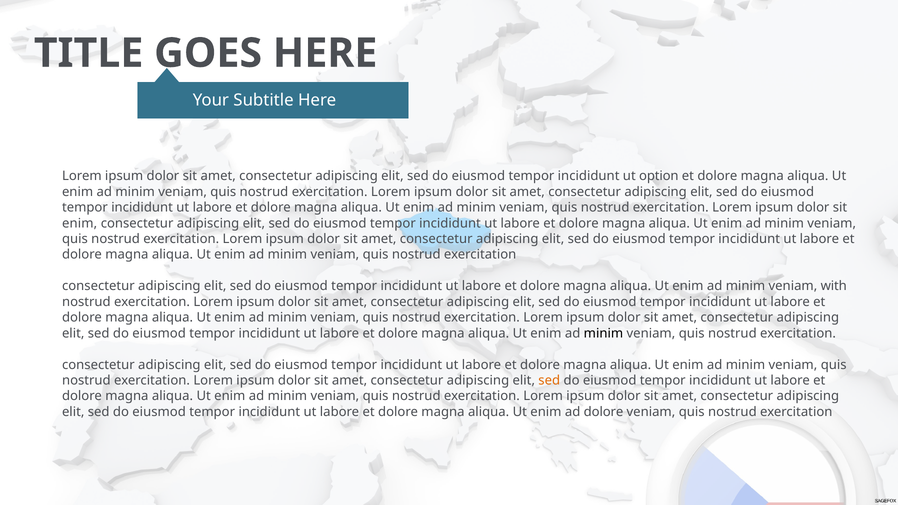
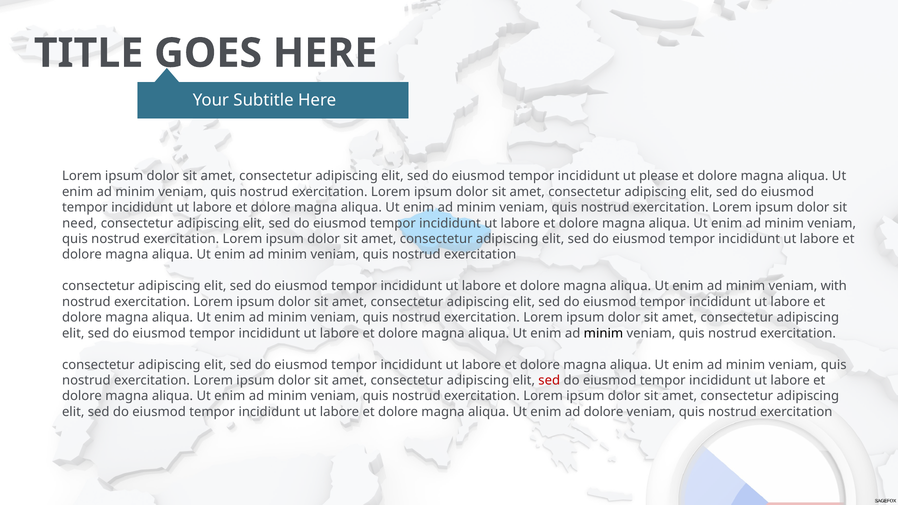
option: option -> please (659, 176)
enim: enim -> need (80, 223)
sed colour: orange -> red (549, 381)
